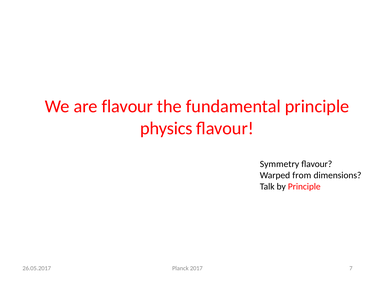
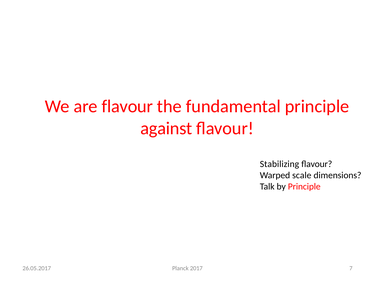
physics: physics -> against (166, 128)
Symmetry: Symmetry -> Stabilizing (279, 164)
from: from -> scale (302, 176)
